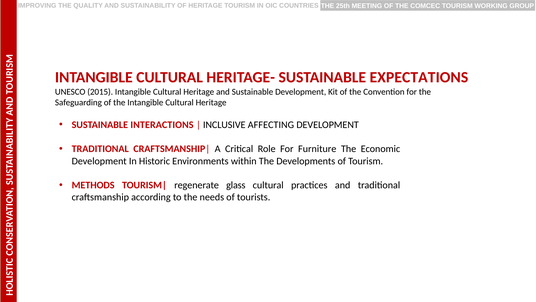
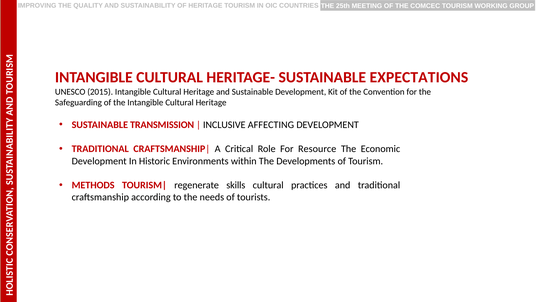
INTERACTIONS: INTERACTIONS -> TRANSMISSION (162, 125)
Furniture: Furniture -> Resource (317, 149)
glass: glass -> skills (236, 185)
